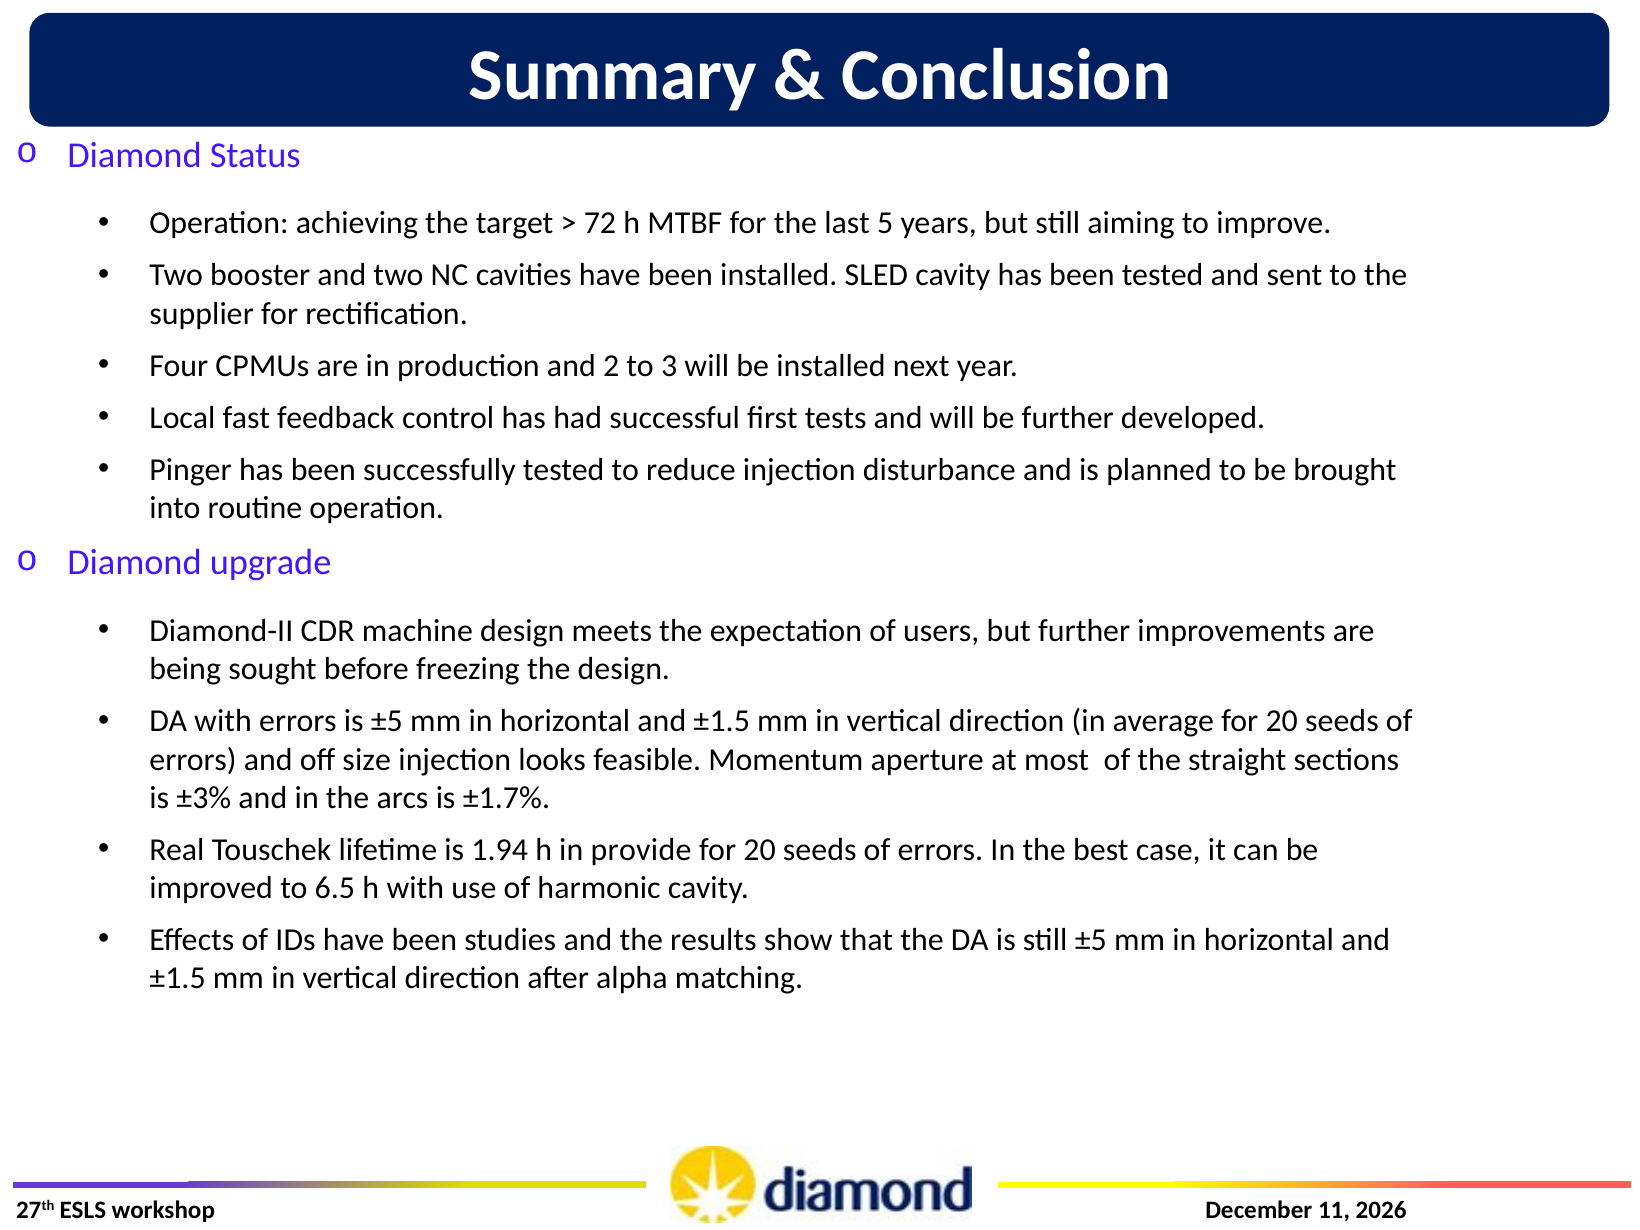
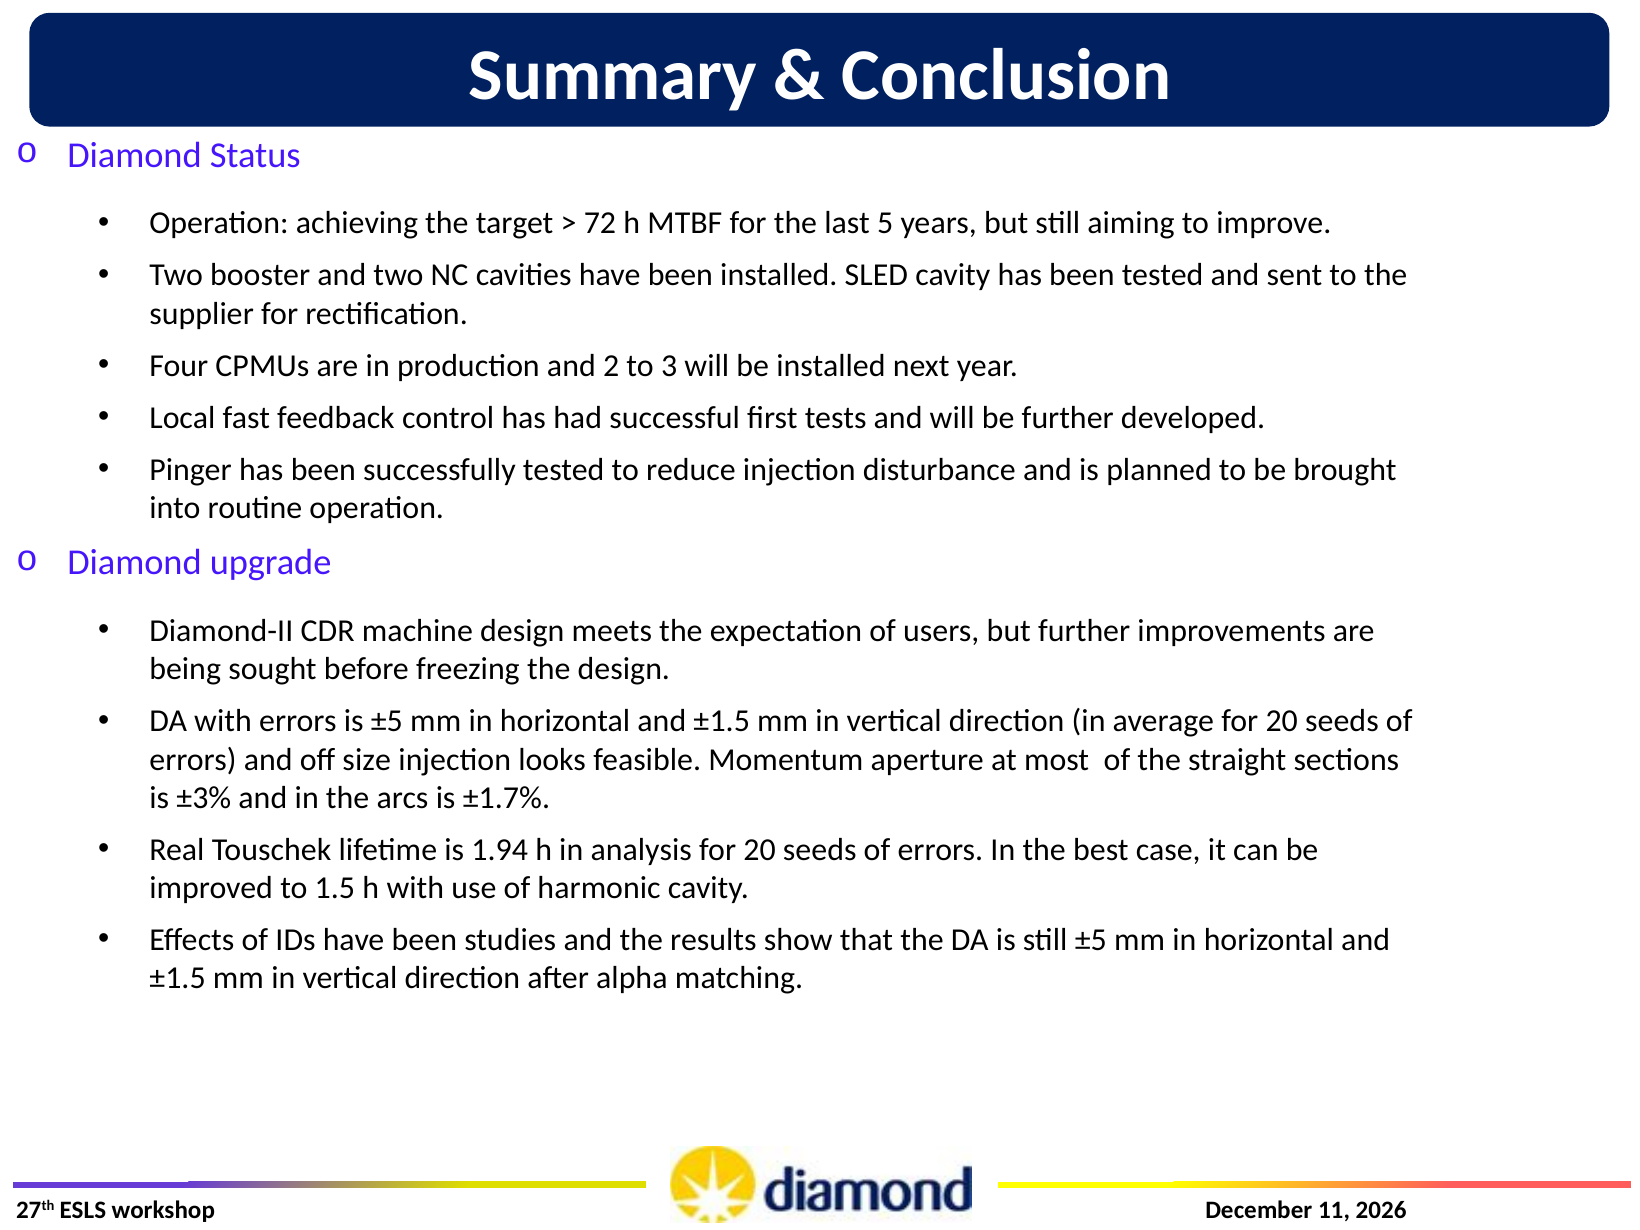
provide: provide -> analysis (641, 850)
6.5: 6.5 -> 1.5 (335, 888)
